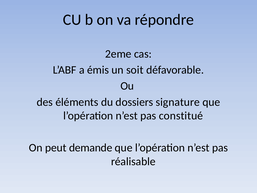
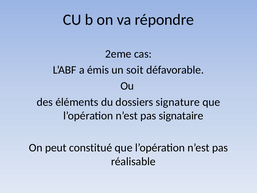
constitué: constitué -> signataire (181, 116)
demande: demande -> constitué (91, 148)
